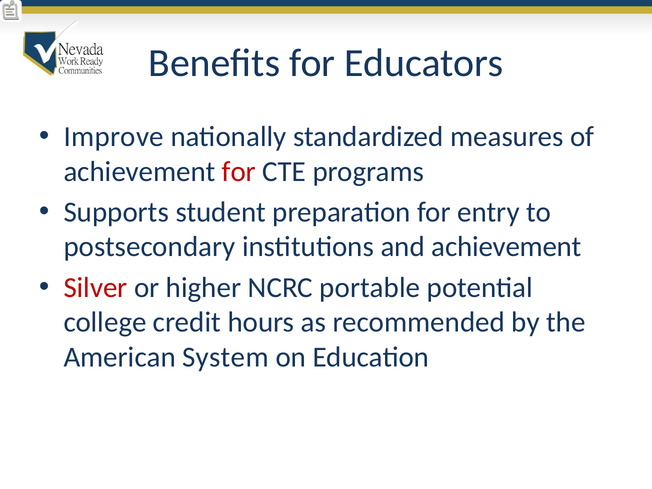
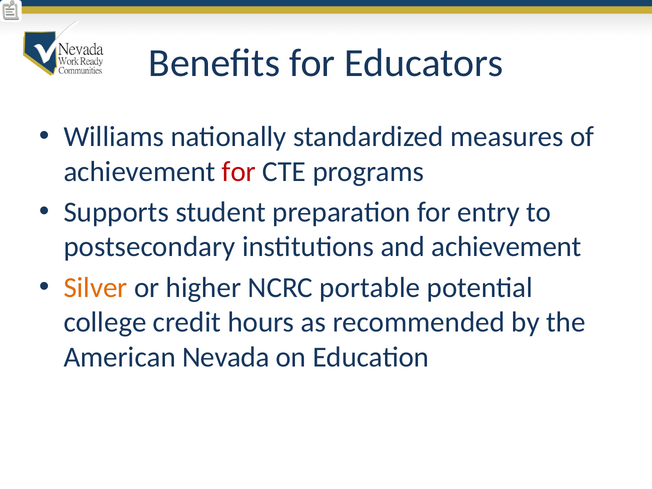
Improve: Improve -> Williams (114, 137)
Silver colour: red -> orange (96, 288)
System: System -> Nevada (226, 357)
